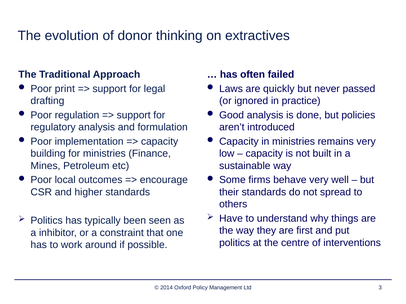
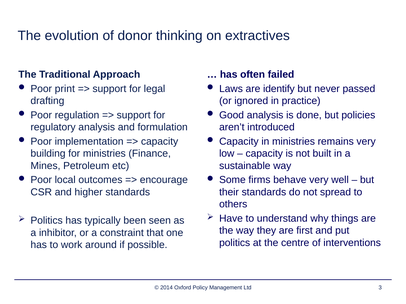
quickly: quickly -> identify (279, 89)
